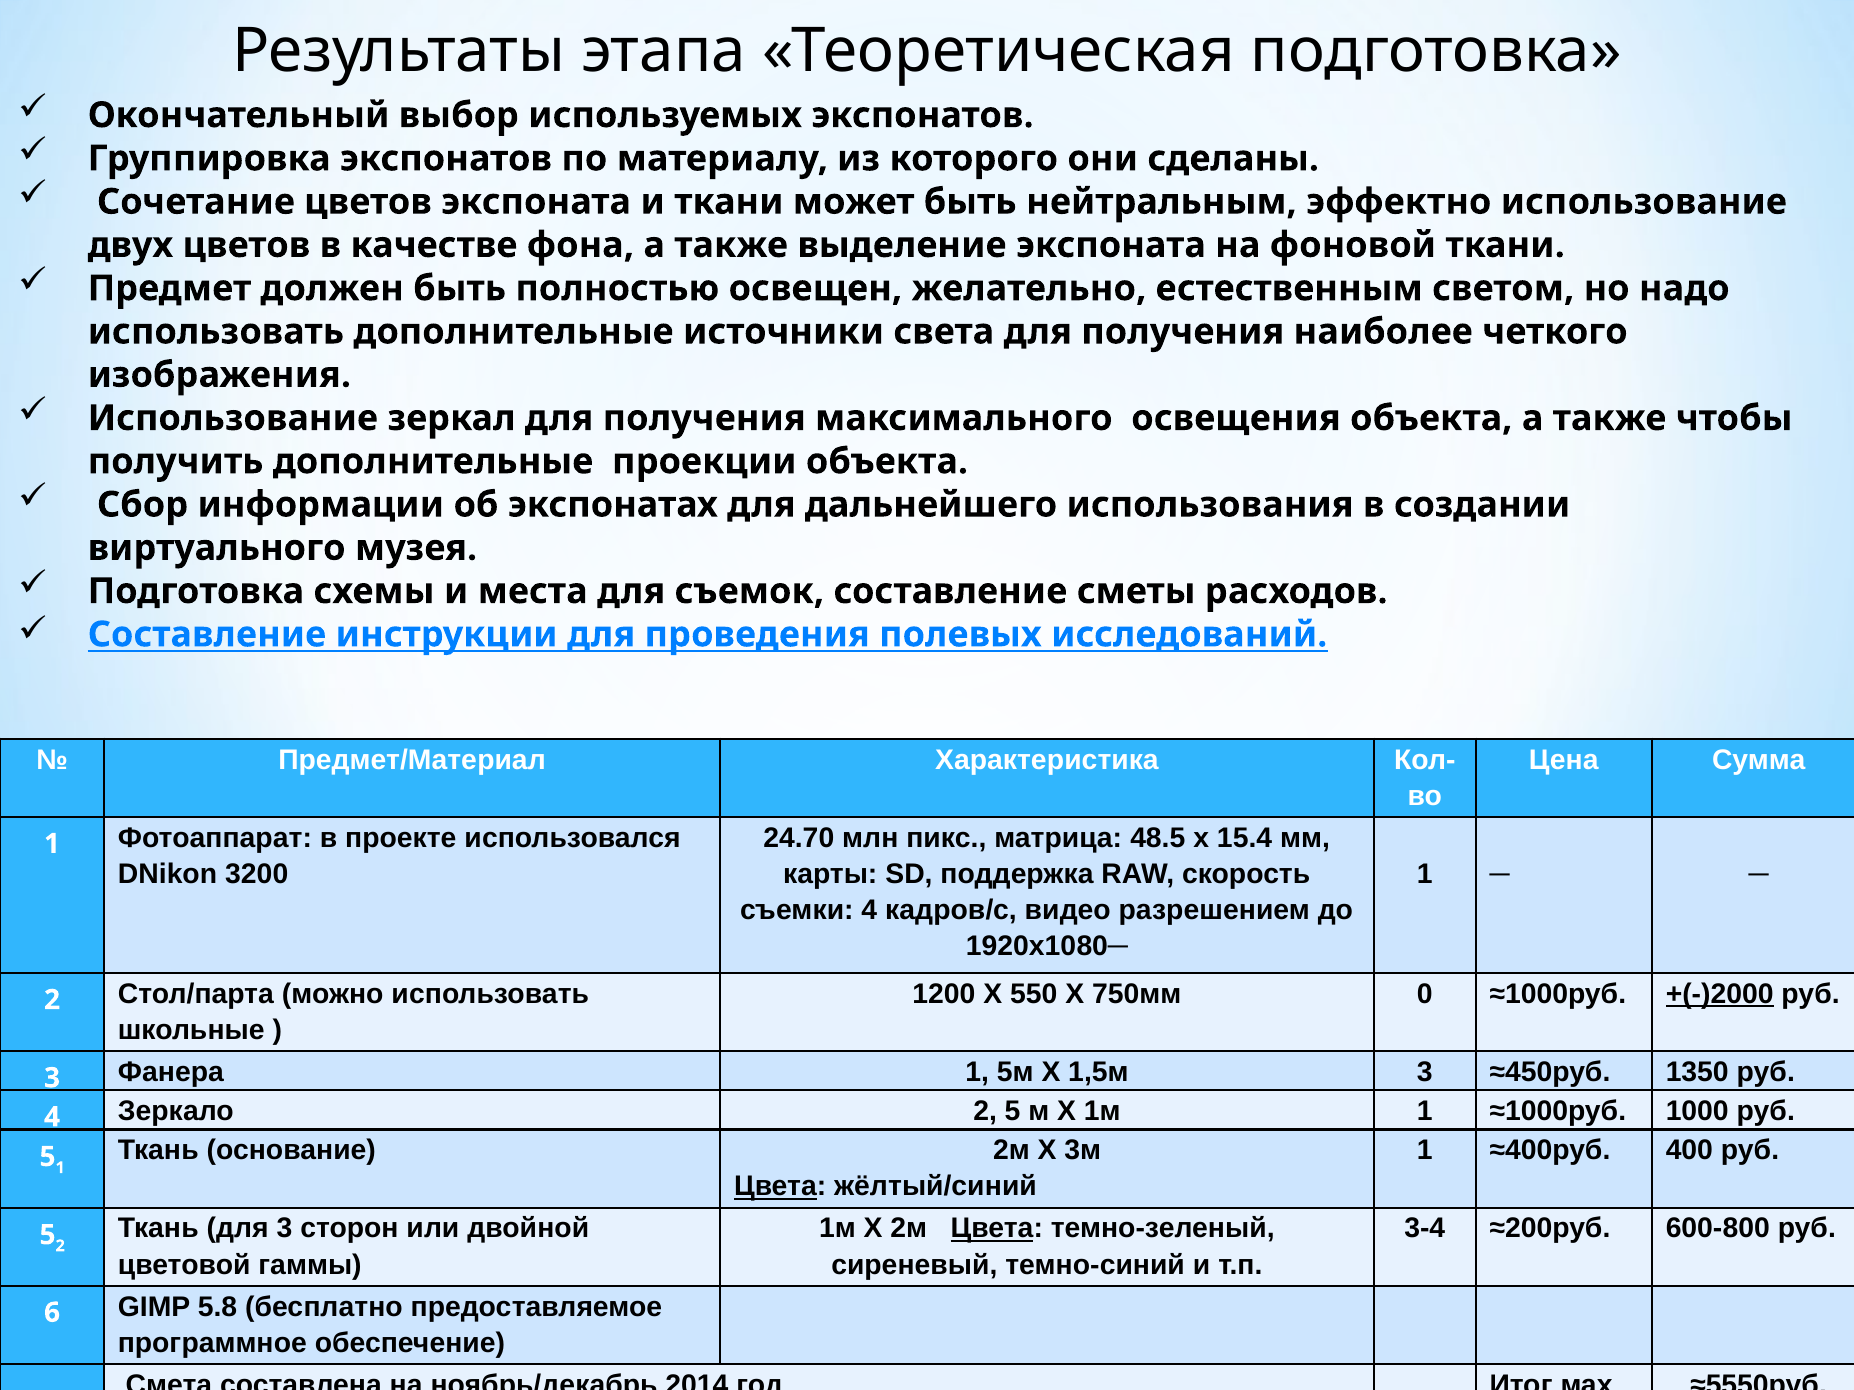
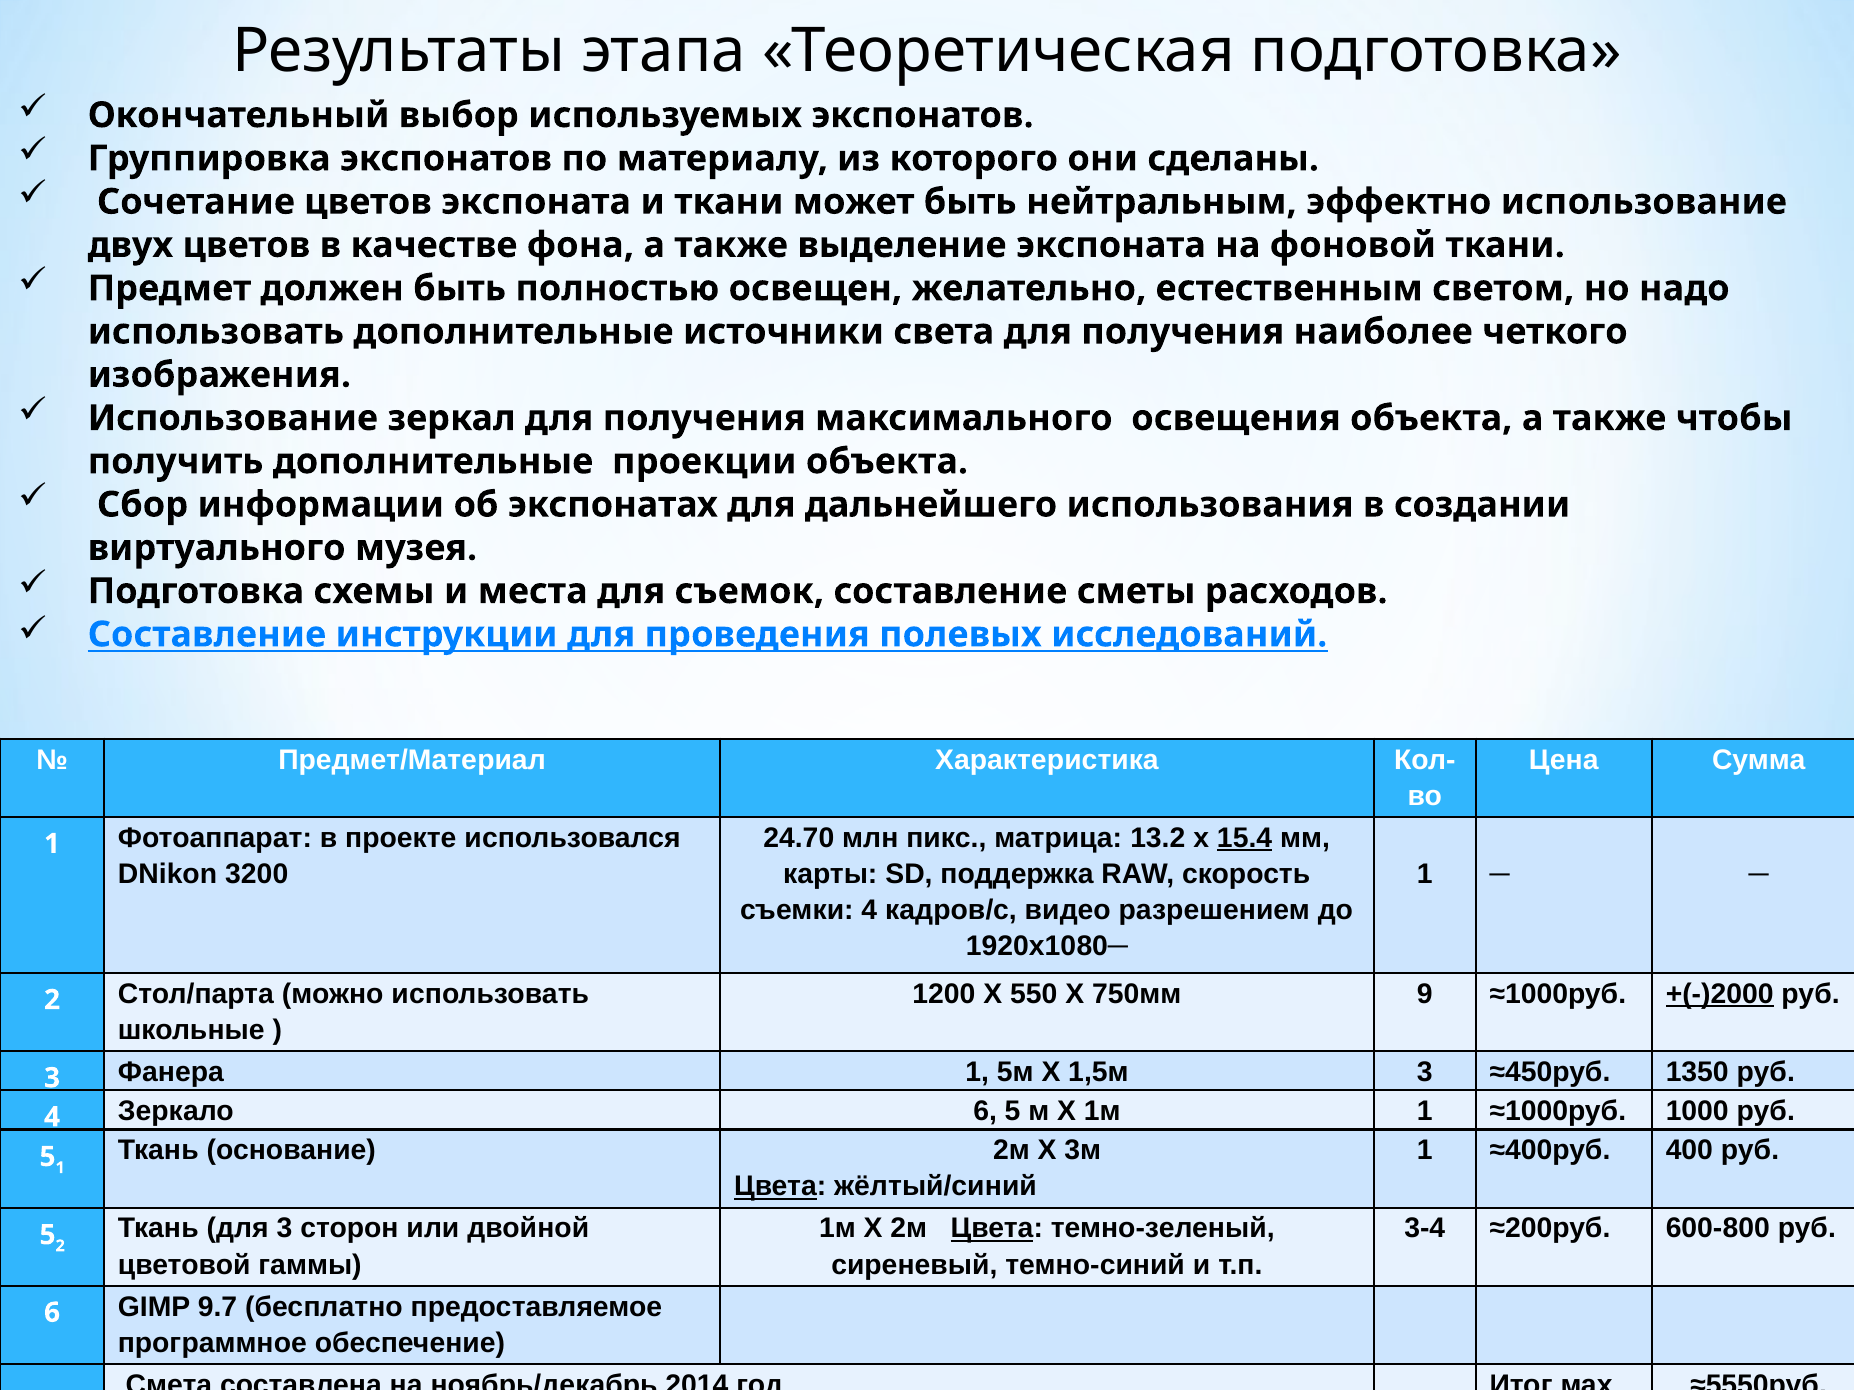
48.5: 48.5 -> 13.2 (1158, 838)
15.4 underline: none -> present (1245, 838)
0: 0 -> 9 (1425, 994)
Зеркало 2: 2 -> 6 (985, 1112)
5.8: 5.8 -> 9.7 (218, 1307)
